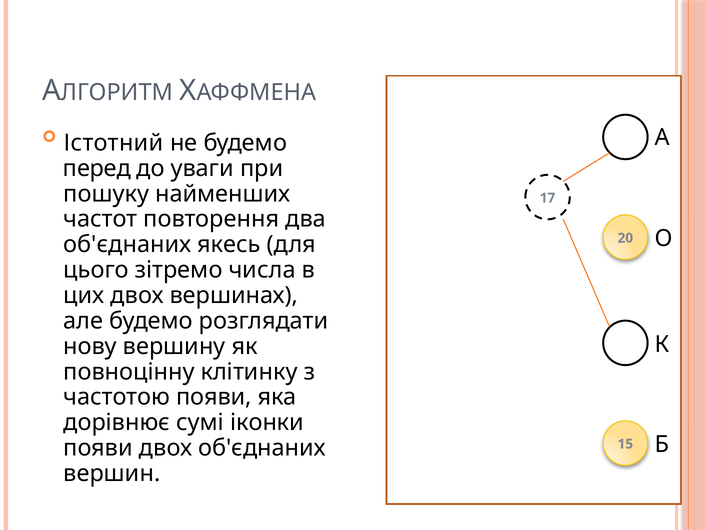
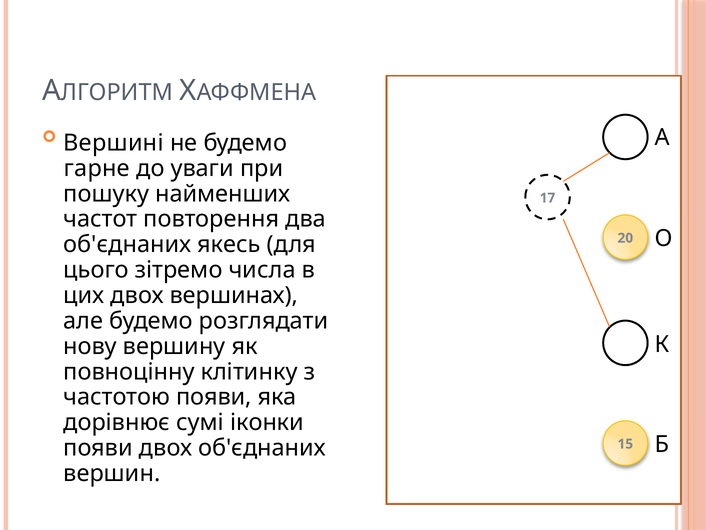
Істотний: Істотний -> Вершині (114, 143)
перед: перед -> гарне (97, 168)
